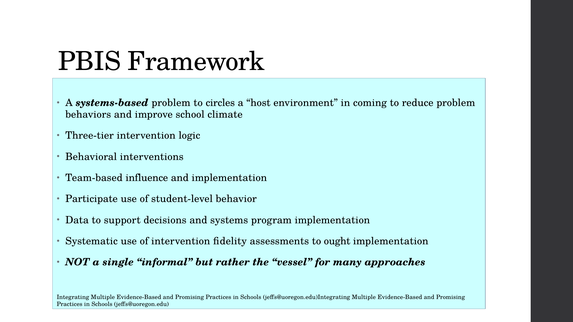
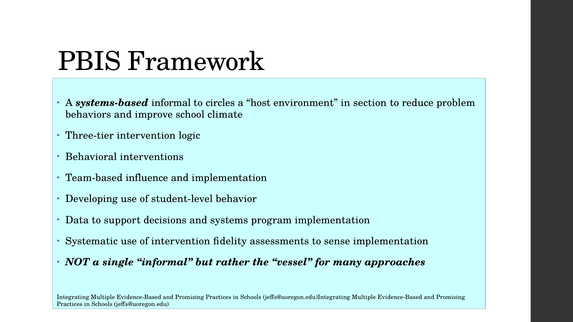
systems-based problem: problem -> informal (171, 103)
coming: coming -> section (370, 103)
Participate: Participate -> Developing (92, 199)
ought: ought -> sense (337, 241)
